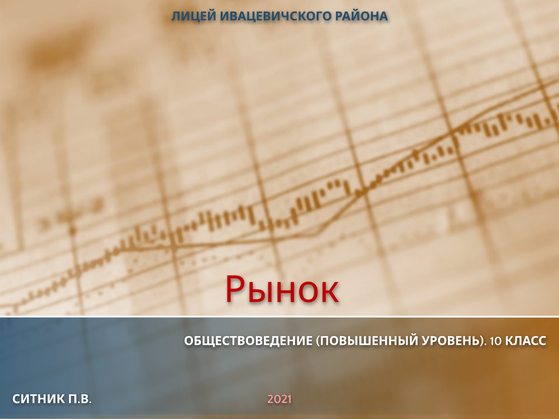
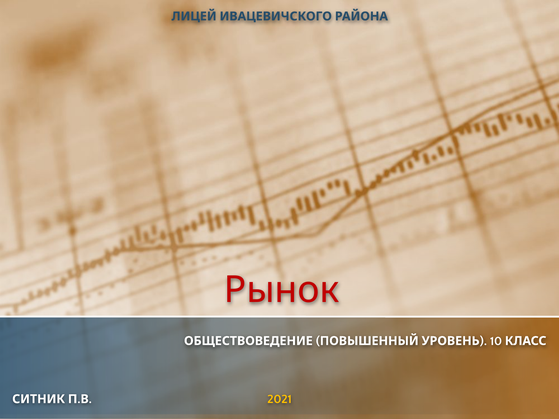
2021 colour: pink -> yellow (280, 399)
